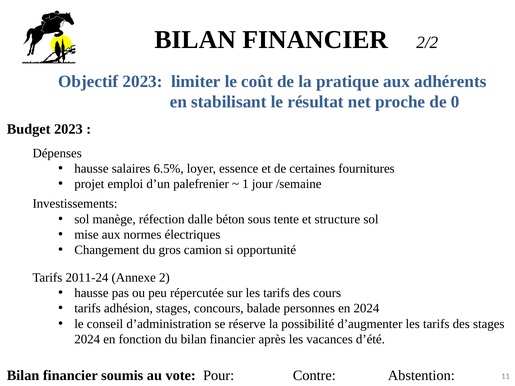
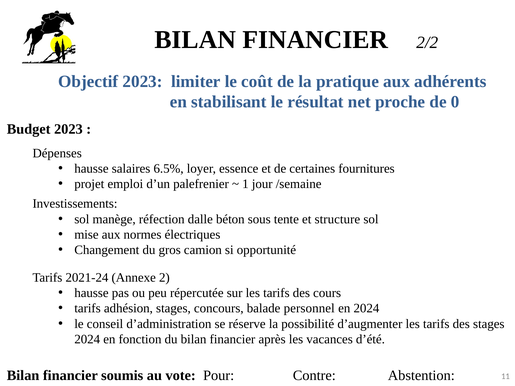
2011-24: 2011-24 -> 2021-24 (87, 278)
personnes: personnes -> personnel (309, 309)
